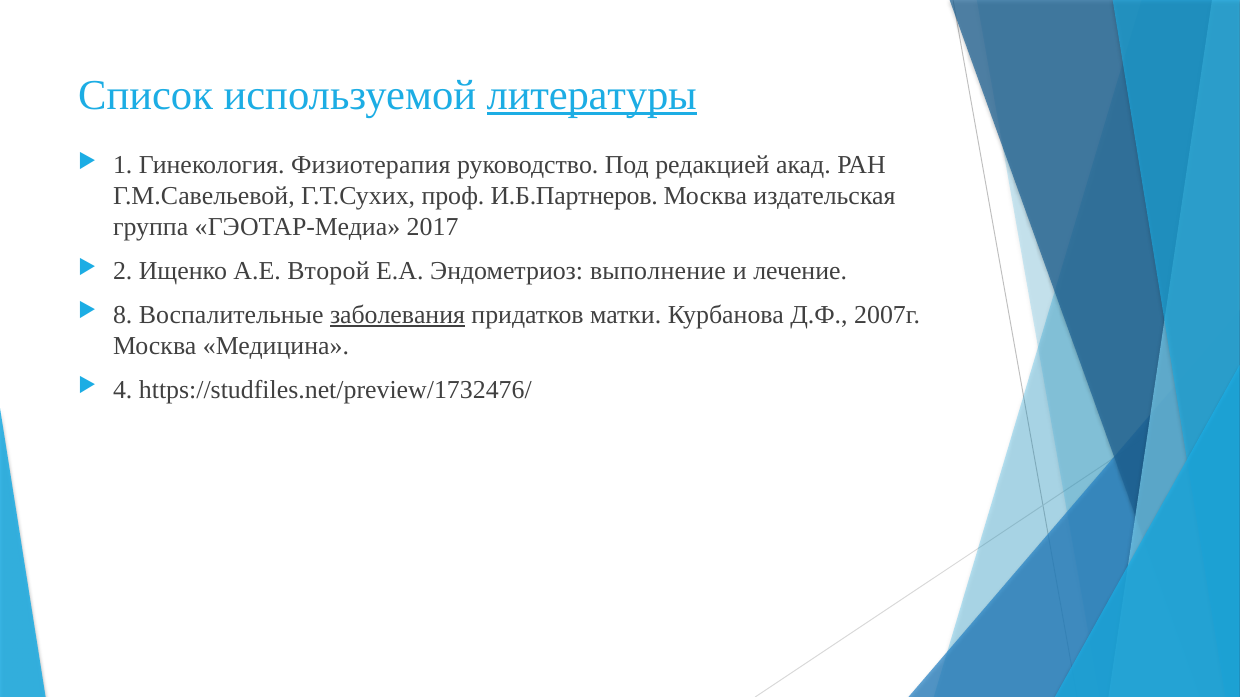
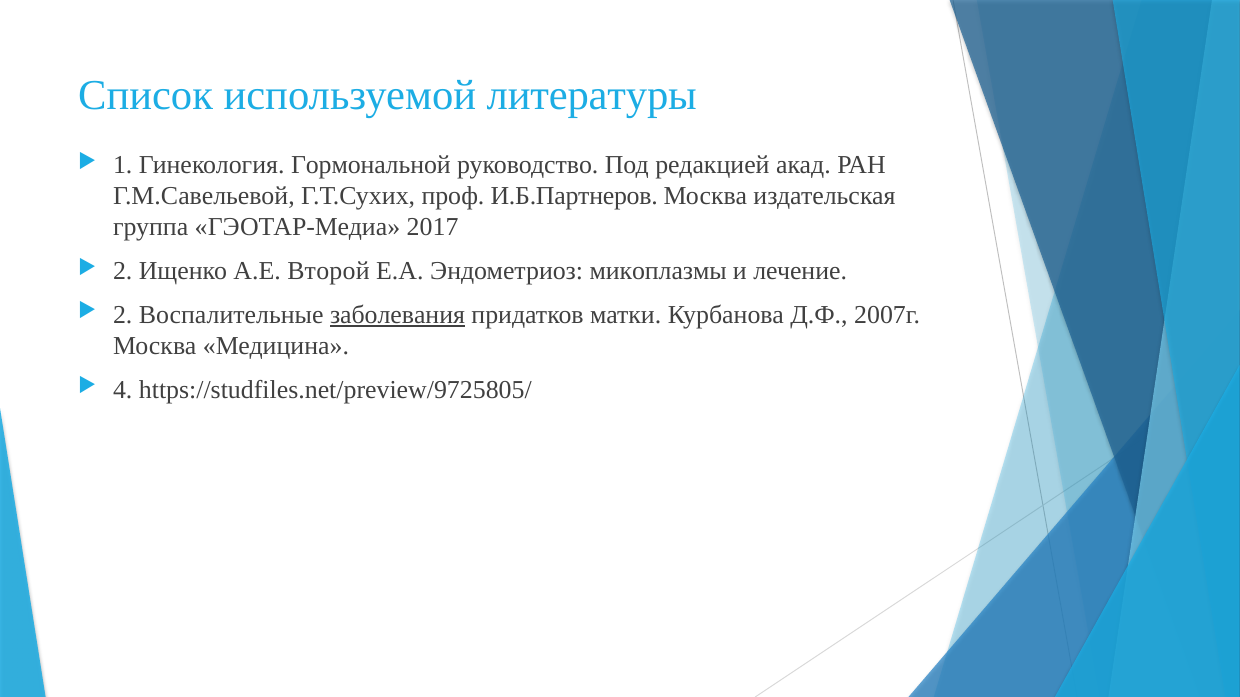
литературы underline: present -> none (592, 95)
Физиотерапия: Физиотерапия -> Гормональной (371, 165)
выполнение: выполнение -> микоплазмы (658, 271)
8: 8 -> 2 (123, 315)
https://studfiles.net/preview/1732476/: https://studfiles.net/preview/1732476/ -> https://studfiles.net/preview/9725805/ (335, 390)
